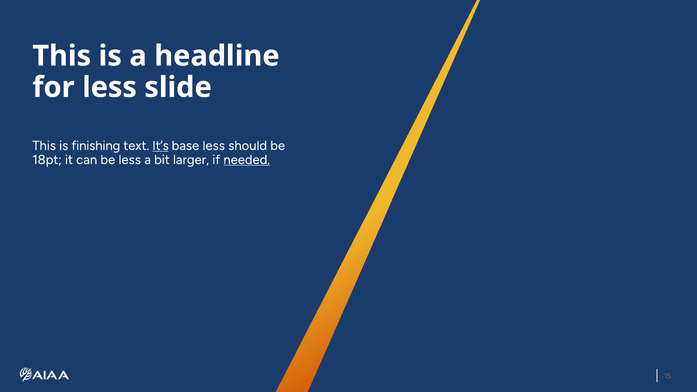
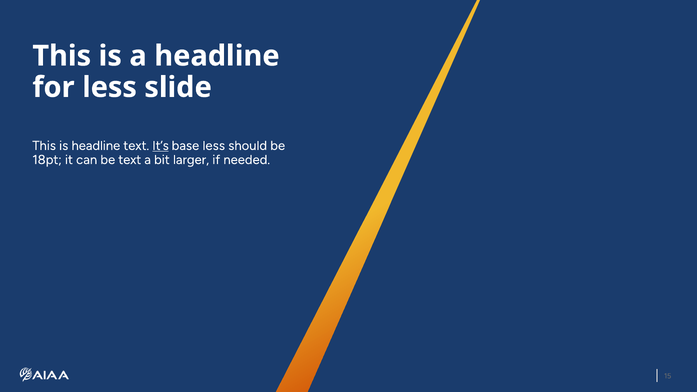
is finishing: finishing -> headline (96, 146)
be less: less -> text (130, 160)
needed underline: present -> none (247, 160)
